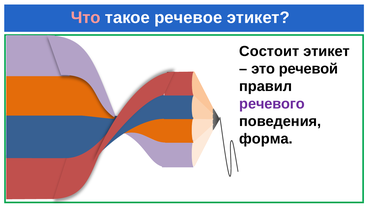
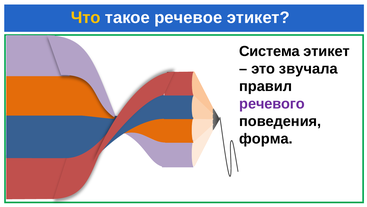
Что colour: pink -> yellow (86, 18)
Состоит: Состоит -> Система (269, 51)
речевой: речевой -> звучала (308, 69)
